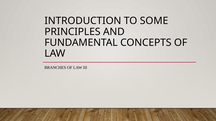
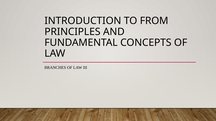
SOME: SOME -> FROM (154, 21)
